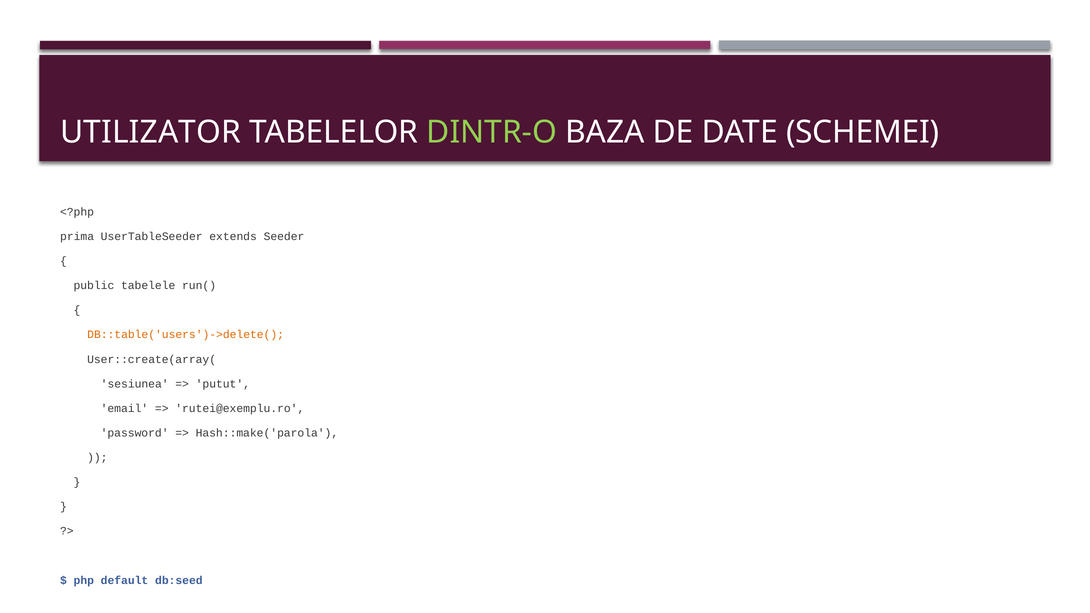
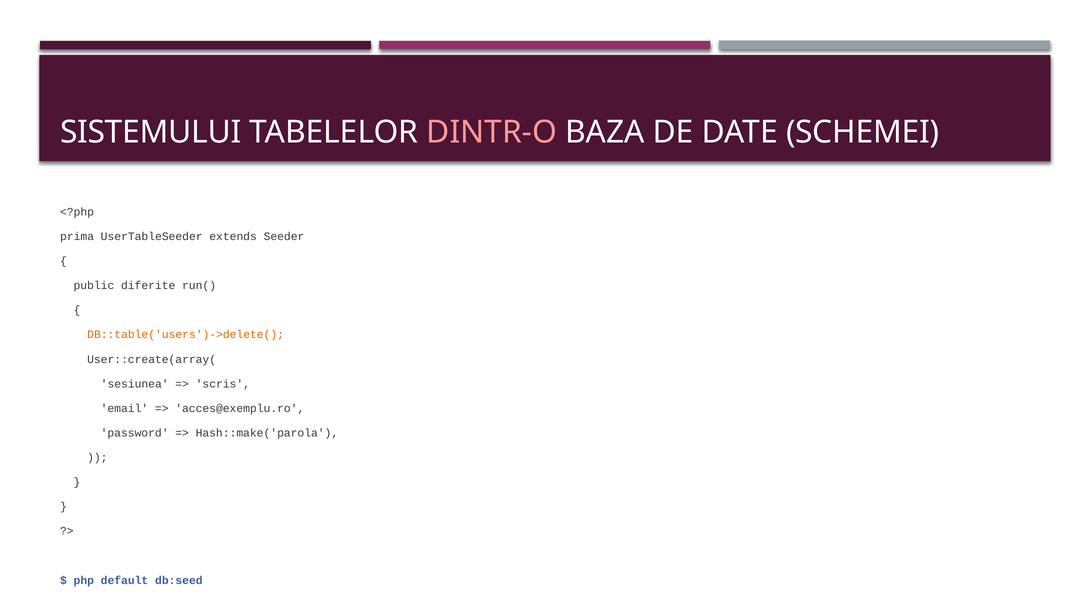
UTILIZATOR: UTILIZATOR -> SISTEMULUI (151, 132)
DINTR-O colour: light green -> pink (492, 132)
tabelele: tabelele -> diferite (148, 286)
putut: putut -> scris (223, 384)
rutei@exemplu.ro: rutei@exemplu.ro -> acces@exemplu.ro (240, 408)
